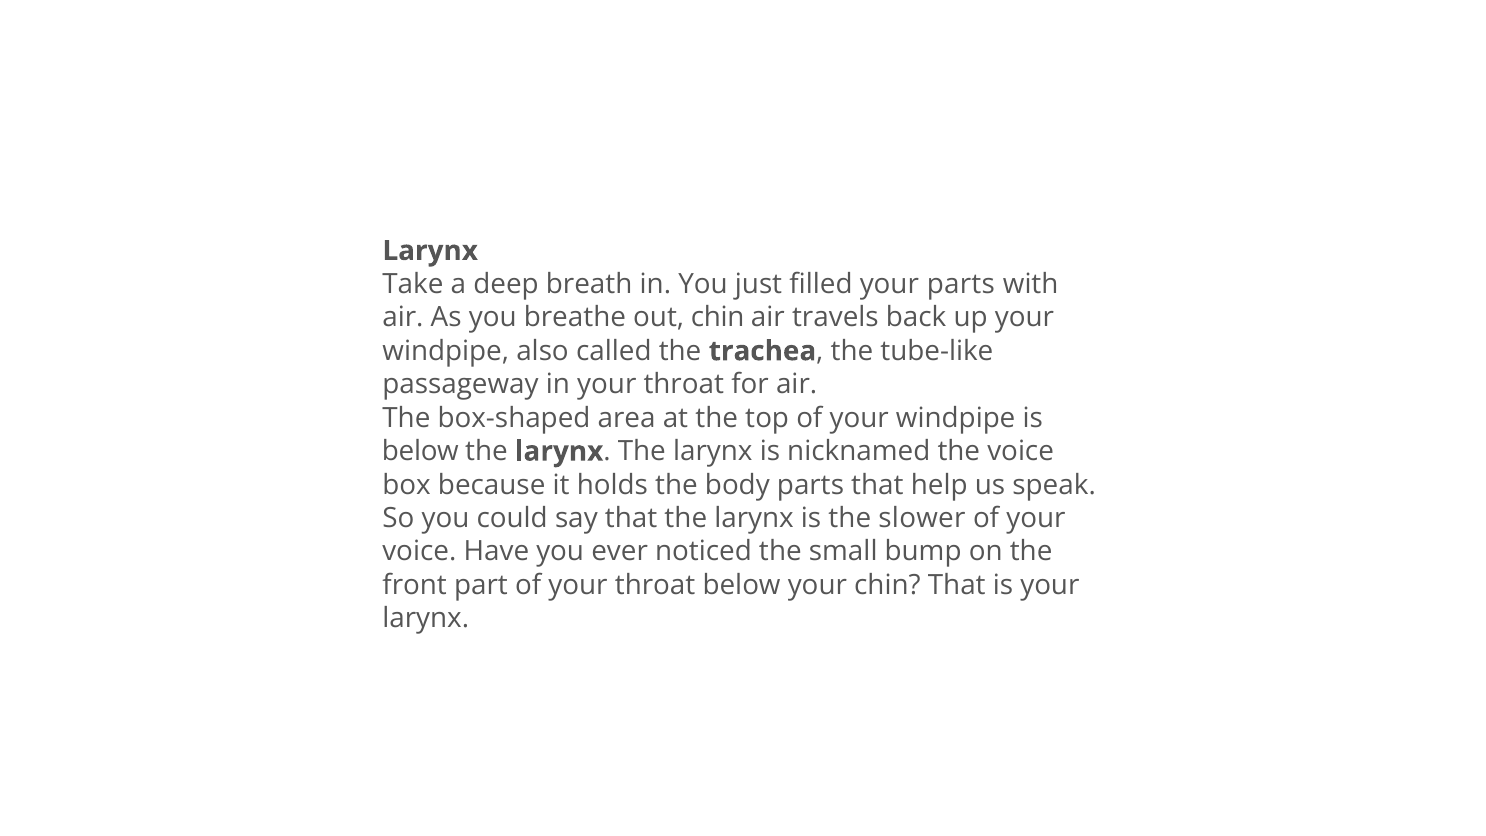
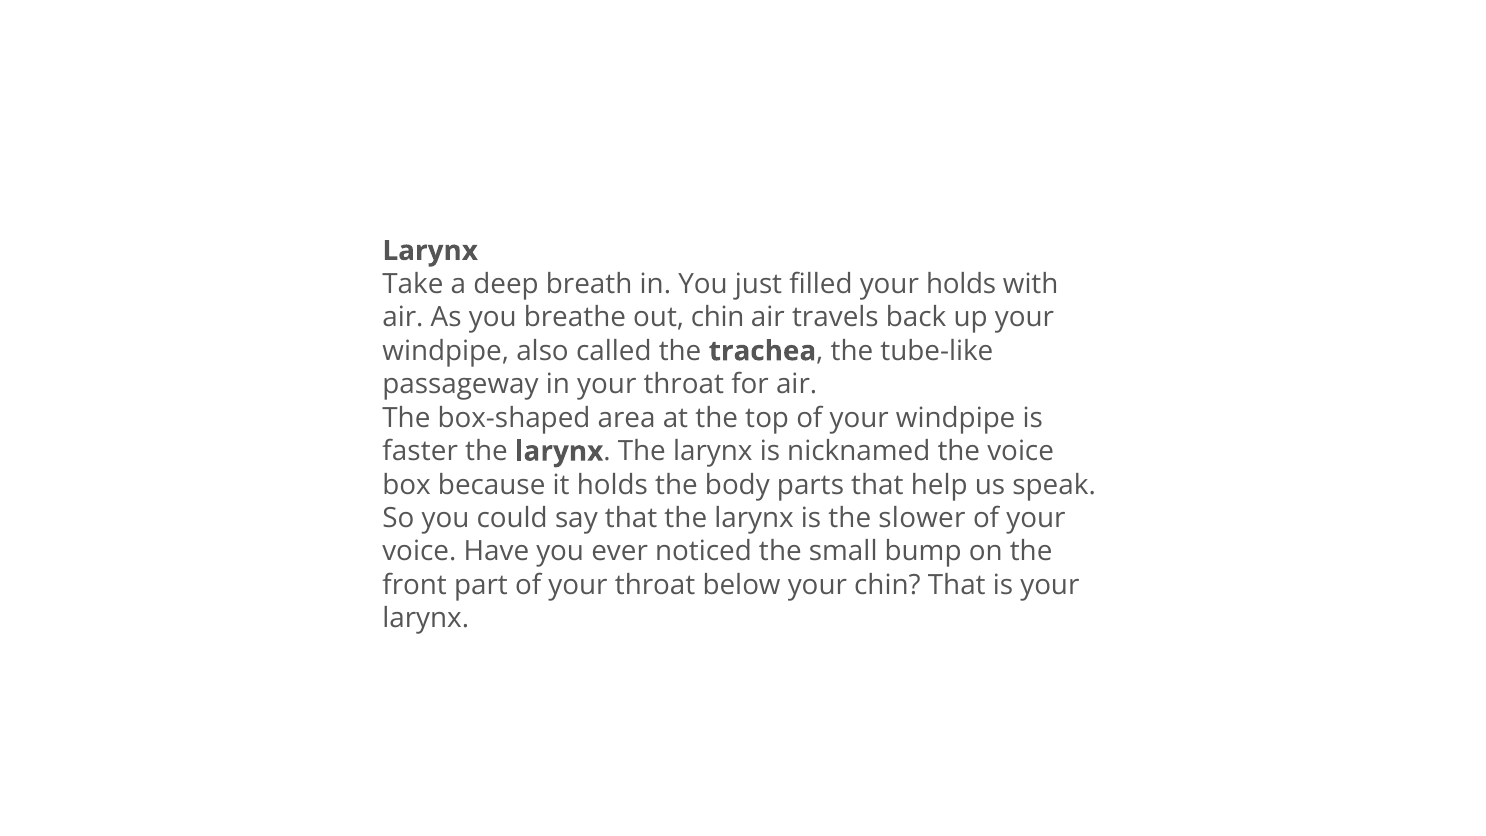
your parts: parts -> holds (961, 284)
below: below -> faster (420, 451)
